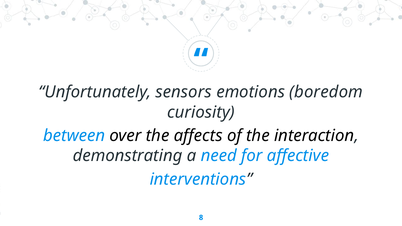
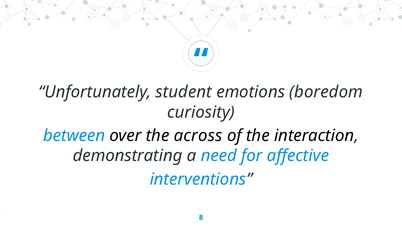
sensors: sensors -> student (184, 92)
affects: affects -> across (198, 136)
